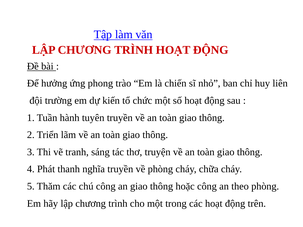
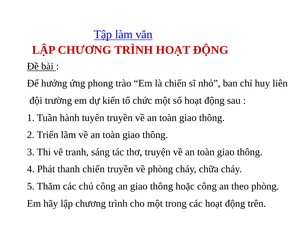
thanh nghĩa: nghĩa -> chiến (94, 169)
